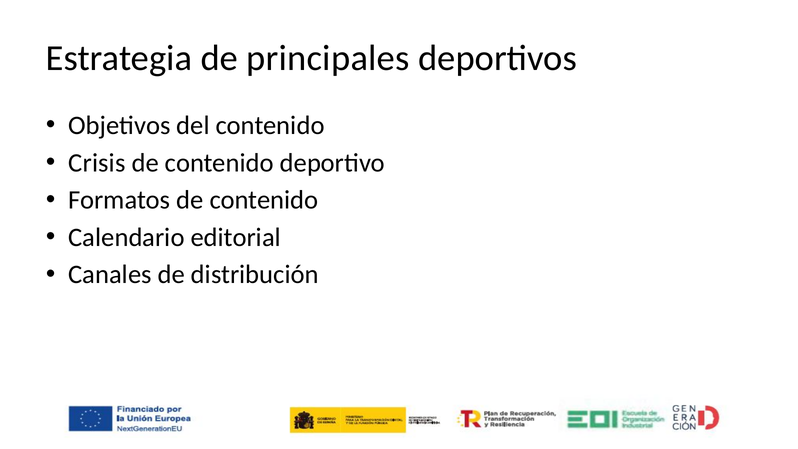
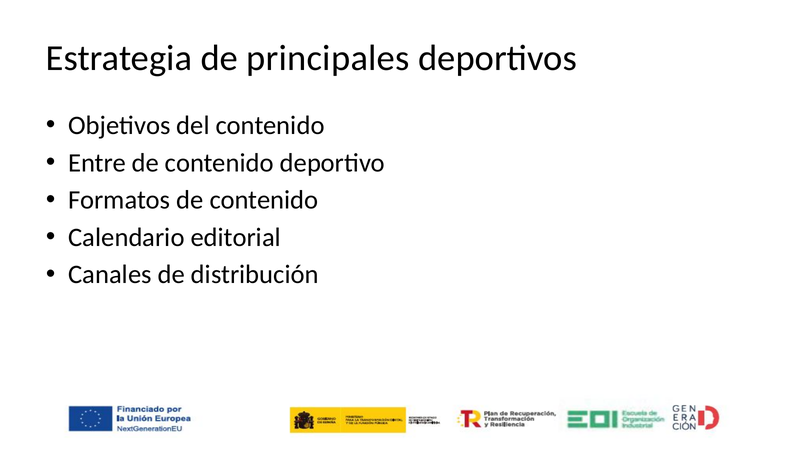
Crisis: Crisis -> Entre (97, 163)
